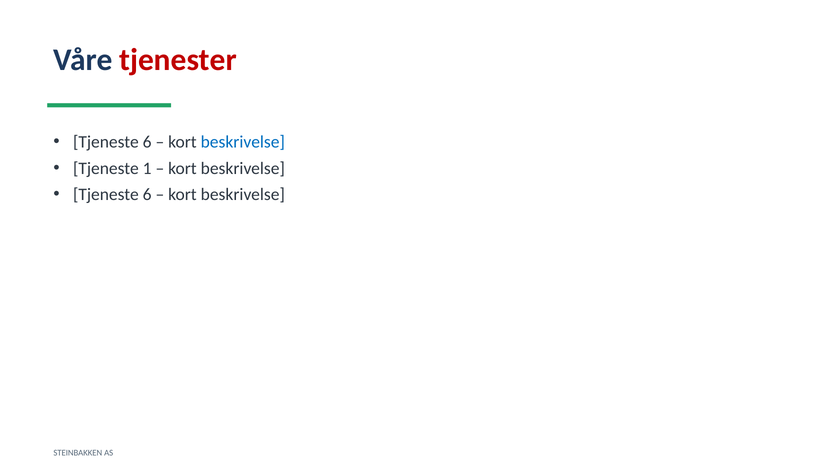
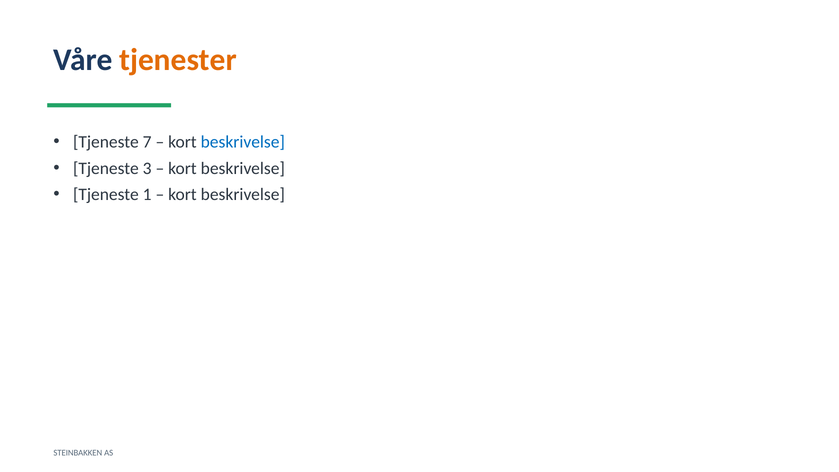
tjenester colour: red -> orange (178, 60)
6: 6 -> 7 (147, 142)
1: 1 -> 3 (147, 168)
6: 6 -> 1 (147, 195)
